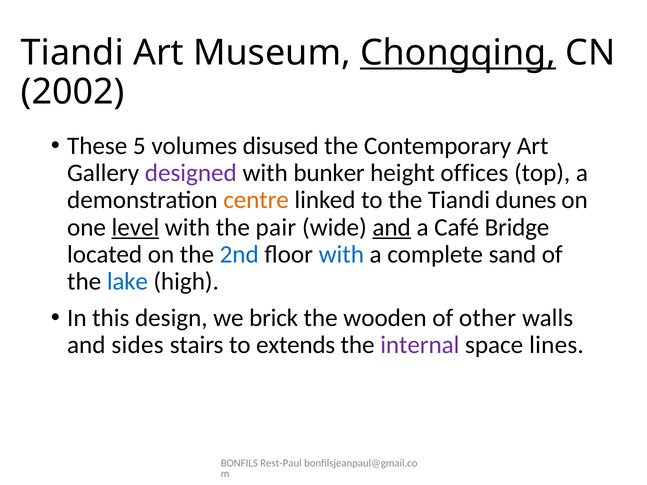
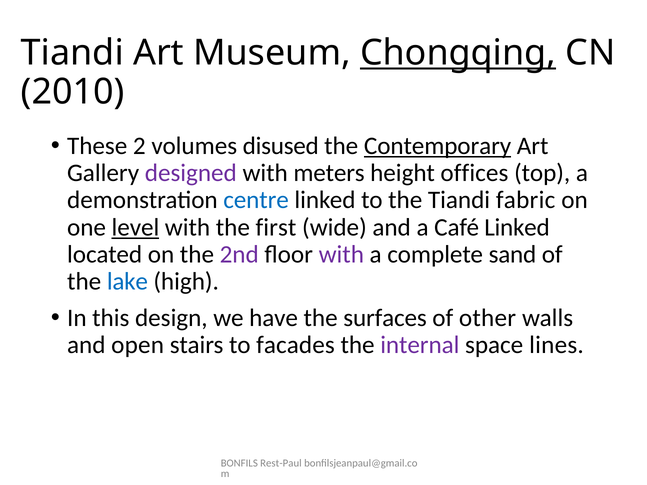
2002: 2002 -> 2010 (73, 92)
5: 5 -> 2 (139, 146)
Contemporary underline: none -> present (438, 146)
bunker: bunker -> meters (329, 173)
centre colour: orange -> blue (256, 200)
dunes: dunes -> fabric (526, 200)
pair: pair -> first (276, 227)
and underline: present -> none (392, 227)
Café Bridge: Bridge -> Linked (517, 227)
2nd colour: blue -> purple (239, 255)
with colour: blue -> purple (341, 255)
brick: brick -> have (274, 318)
wooden: wooden -> surfaces (385, 318)
sides: sides -> open (138, 345)
extends: extends -> facades (295, 345)
